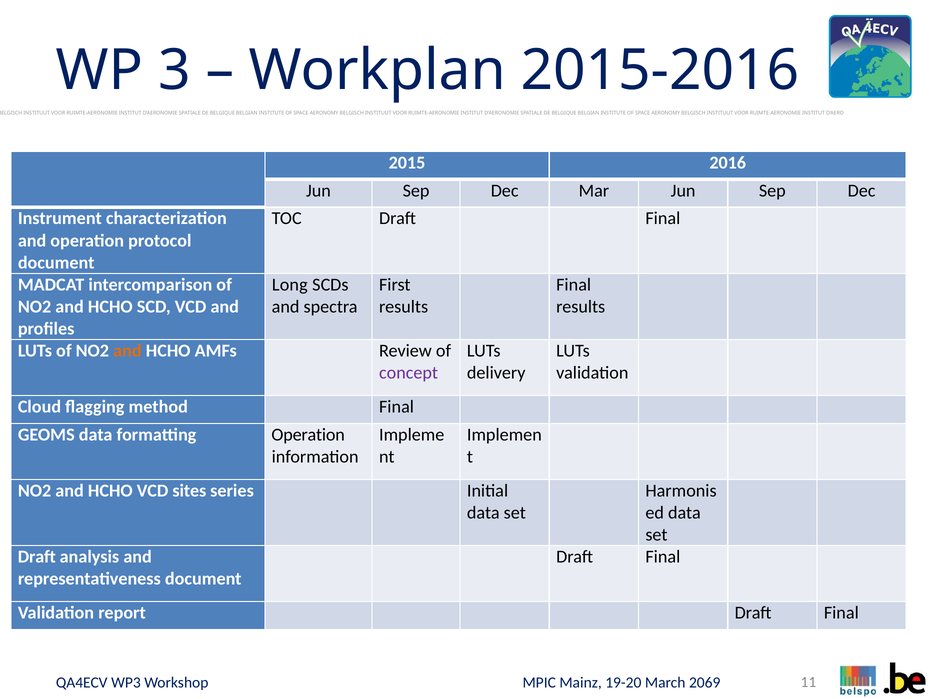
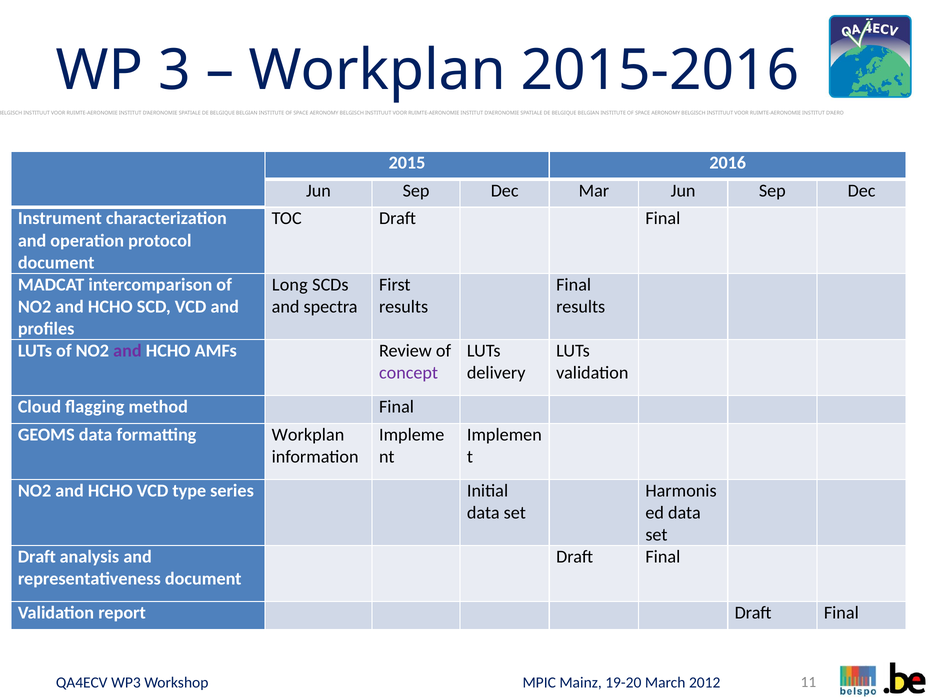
and colour: orange -> purple (127, 351)
formatting Operation: Operation -> Workplan (308, 435)
sites: sites -> type (189, 491)
2069: 2069 -> 2012 (705, 683)
